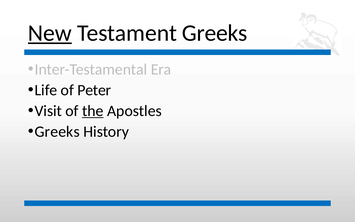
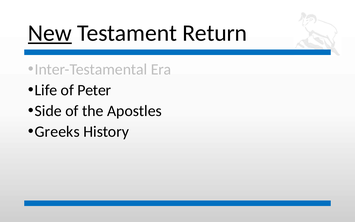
Testament Greeks: Greeks -> Return (215, 33)
Visit: Visit -> Side (48, 111)
the underline: present -> none (93, 111)
